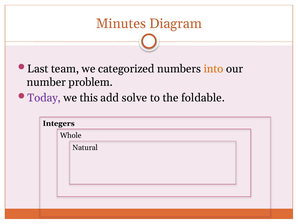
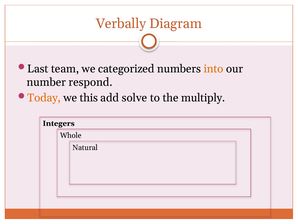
Minutes: Minutes -> Verbally (121, 23)
problem: problem -> respond (91, 82)
Today colour: purple -> orange (44, 98)
foldable: foldable -> multiply (203, 98)
